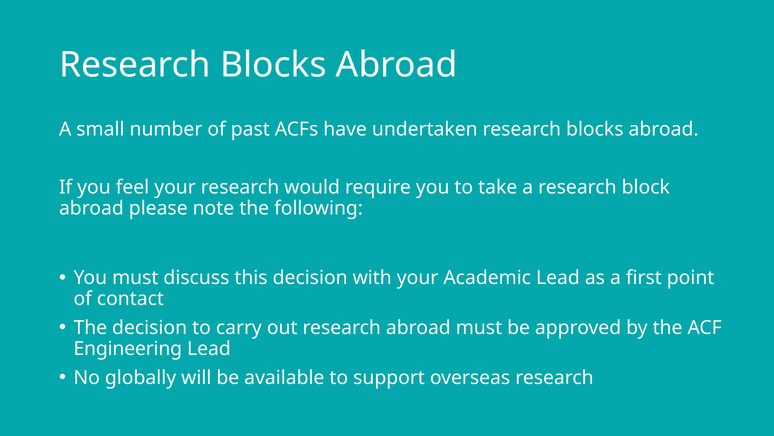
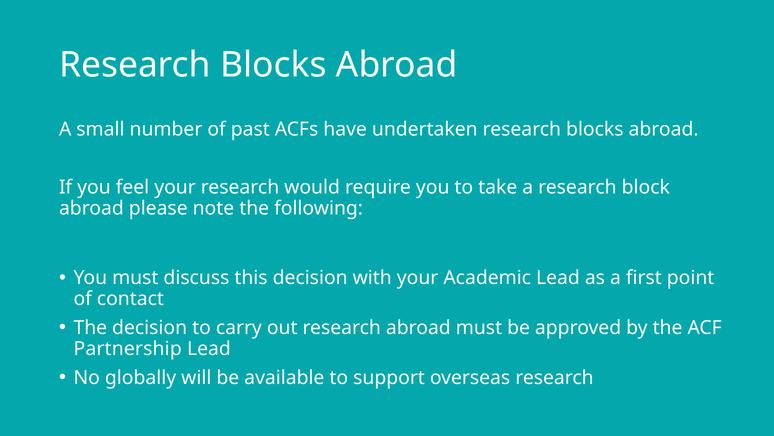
Engineering: Engineering -> Partnership (128, 348)
